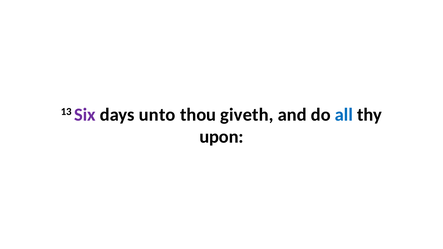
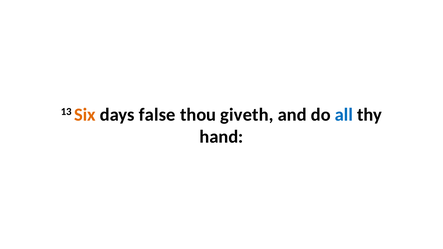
Six colour: purple -> orange (85, 115)
unto: unto -> false (157, 115)
upon: upon -> hand (221, 137)
